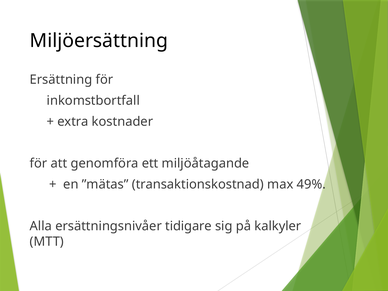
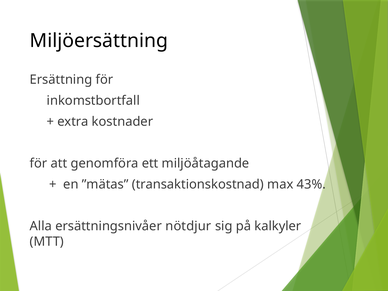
49%: 49% -> 43% (311, 184)
tidigare: tidigare -> nötdjur (188, 226)
